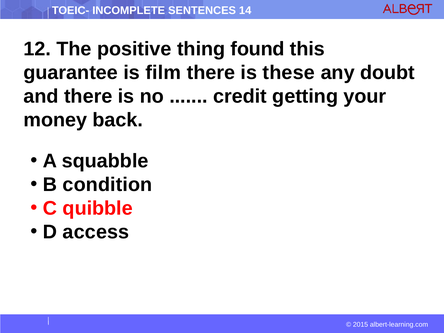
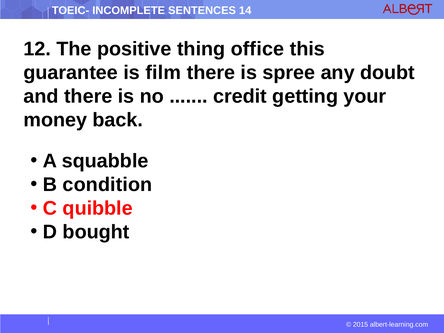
found: found -> office (257, 49)
these: these -> spree (289, 73)
access: access -> bought (96, 232)
